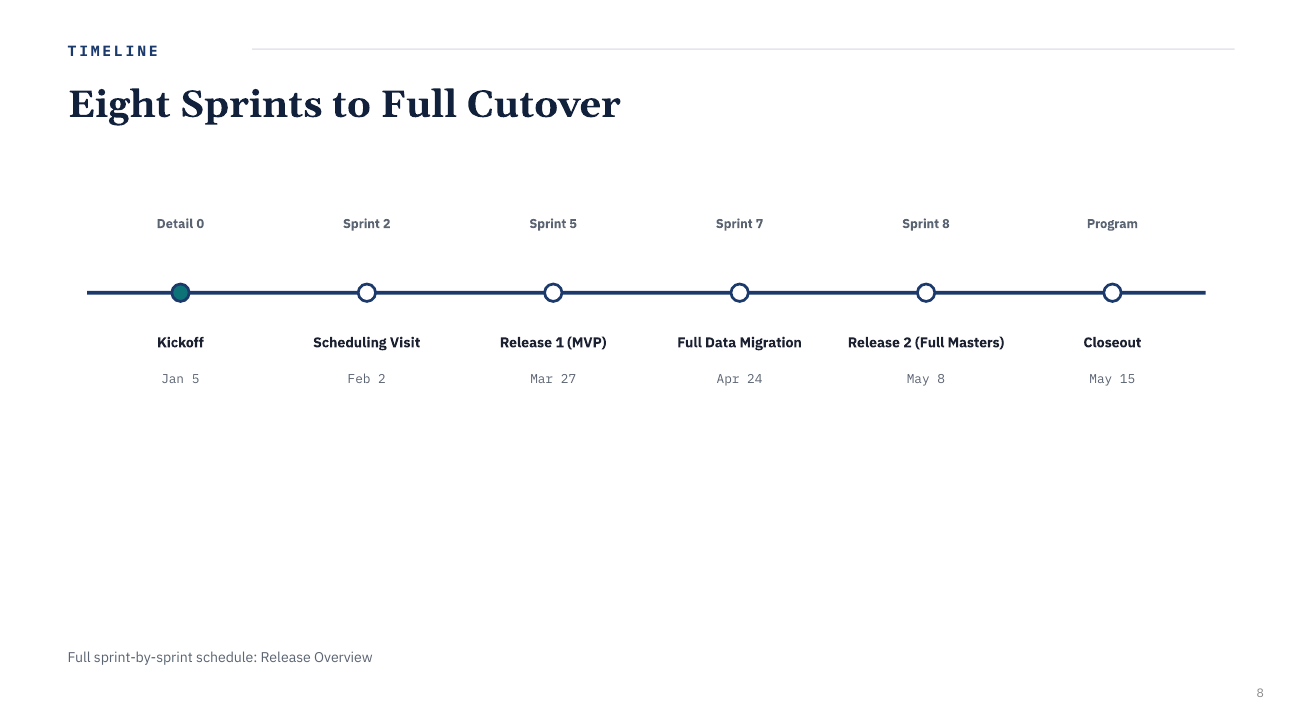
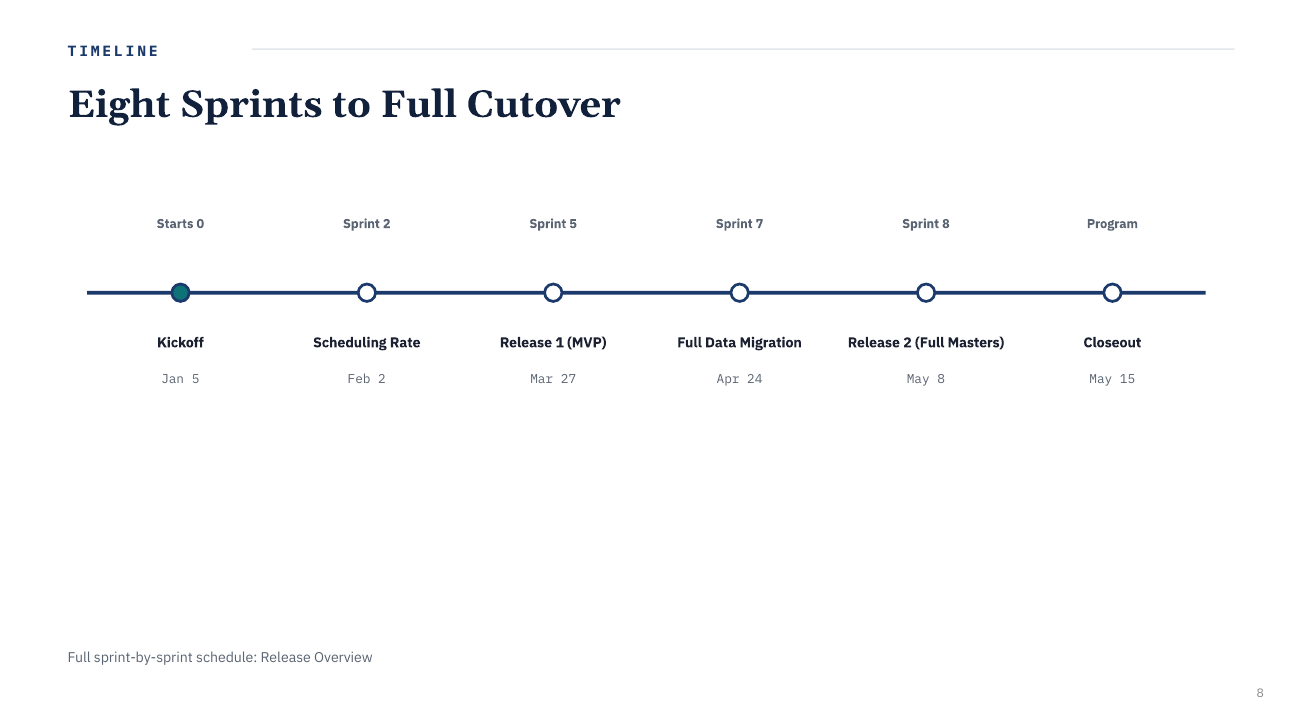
Detail: Detail -> Starts (175, 224)
Visit: Visit -> Rate (405, 343)
